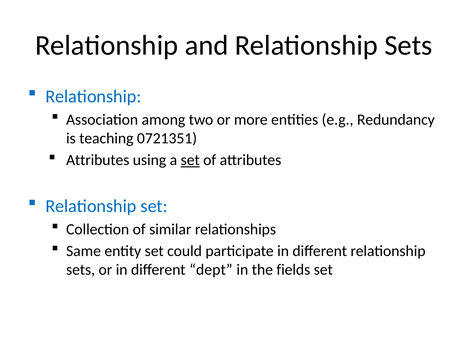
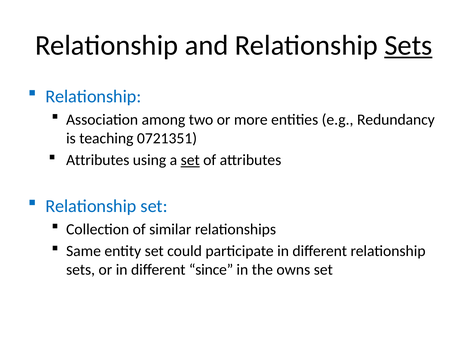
Sets underline: none -> present (408, 45)
dept: dept -> since (211, 270)
fields: fields -> owns (293, 270)
